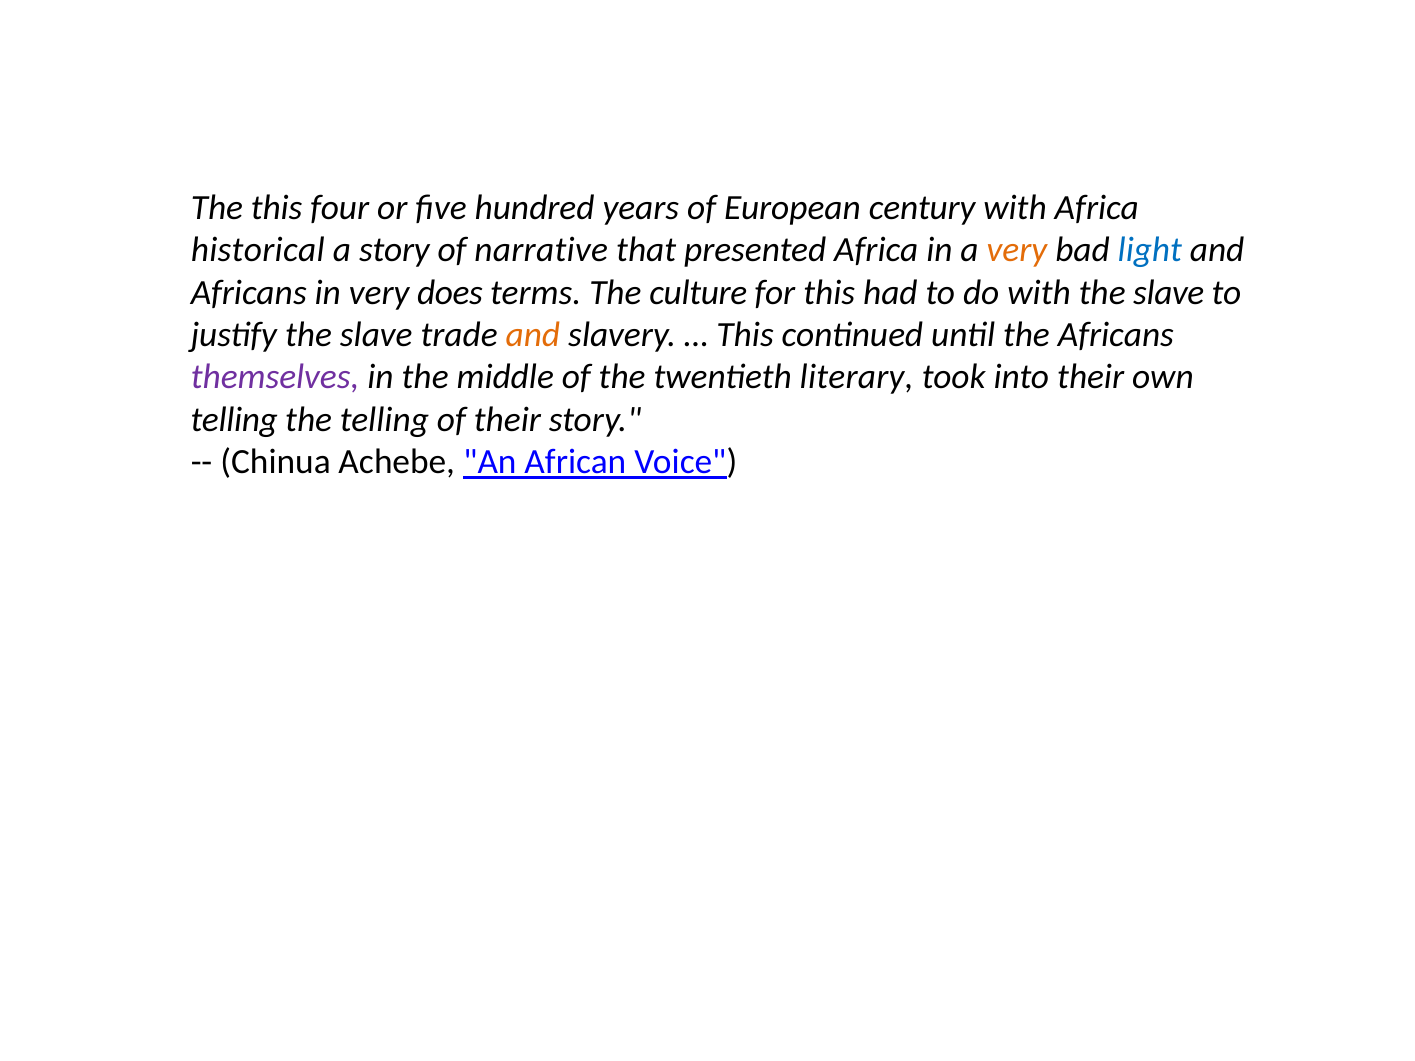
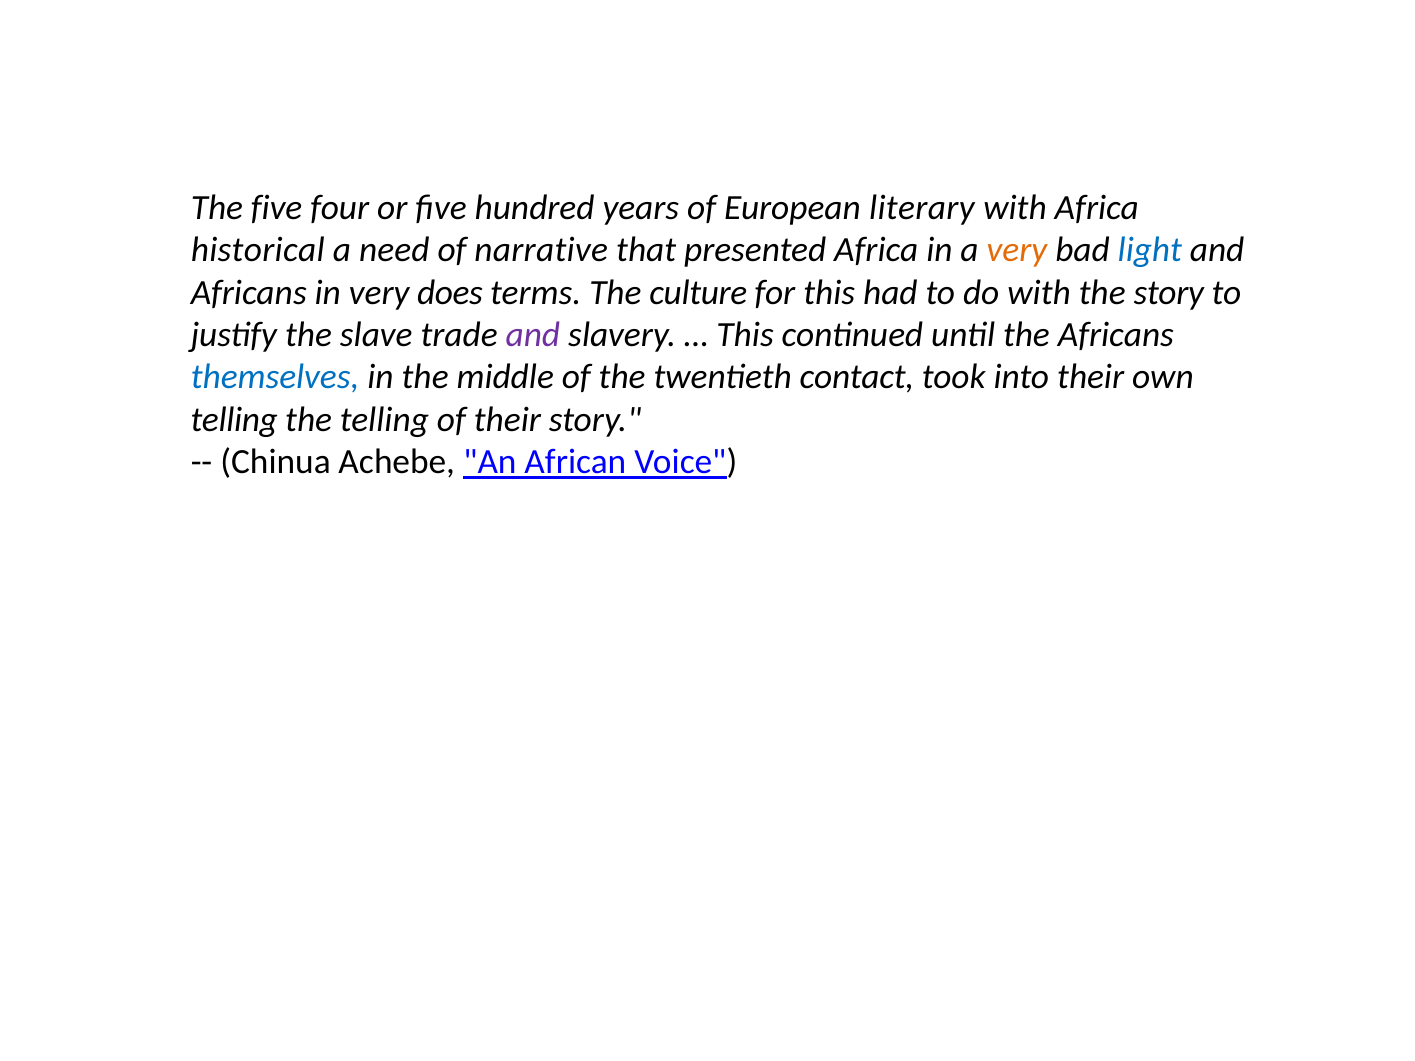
The this: this -> five (277, 208)
century: century -> literary (922, 208)
a story: story -> need (394, 250)
with the slave: slave -> story (1169, 292)
and colour: orange -> purple (533, 335)
themselves colour: purple -> blue (275, 377)
literary: literary -> contact (857, 377)
